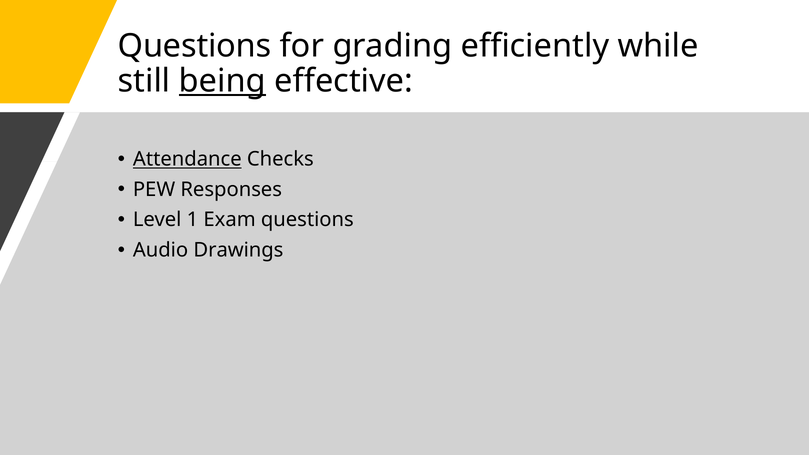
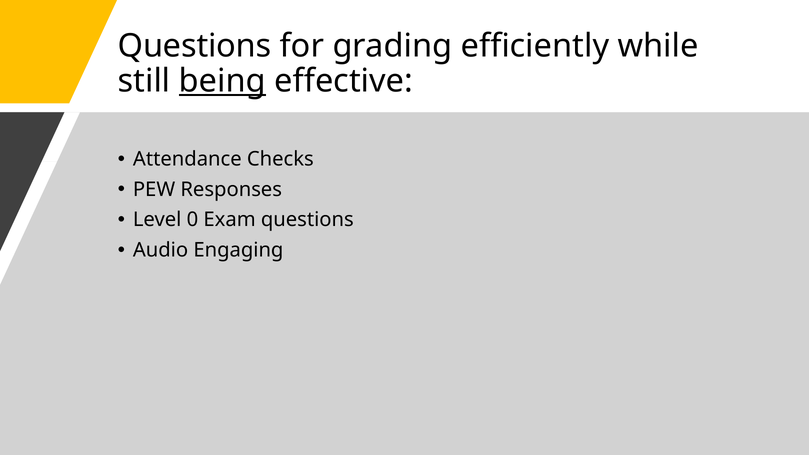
Attendance underline: present -> none (187, 159)
1: 1 -> 0 (192, 220)
Drawings: Drawings -> Engaging (238, 250)
